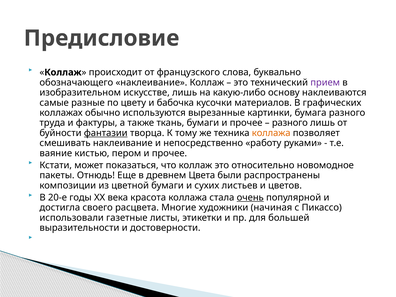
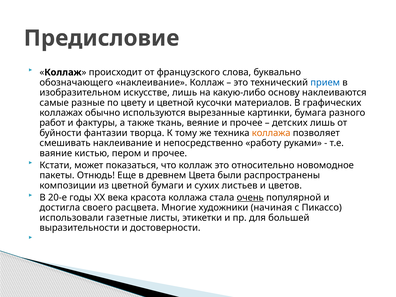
прием colour: purple -> blue (325, 82)
и бабочка: бабочка -> цветной (175, 103)
труда: труда -> работ (52, 123)
ткань бумаги: бумаги -> веяние (203, 123)
разного: разного -> детских (290, 123)
фантазии underline: present -> none (106, 133)
